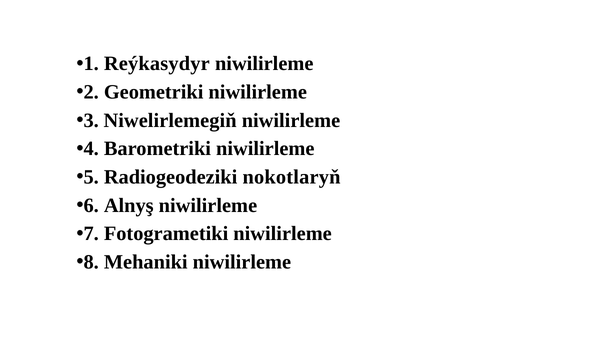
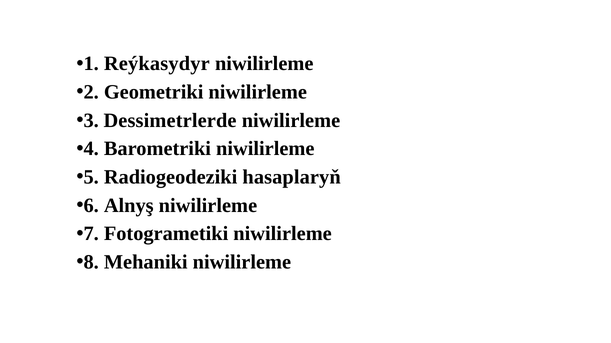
Niwelirlemegiň: Niwelirlemegiň -> Dessimetrlerde (170, 121)
nokotlaryň: nokotlaryň -> hasaplaryň (292, 177)
